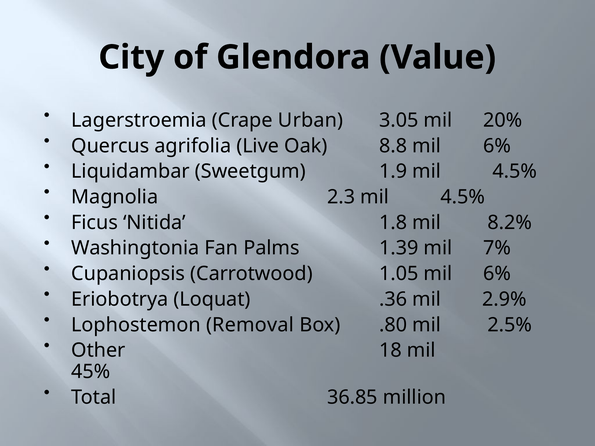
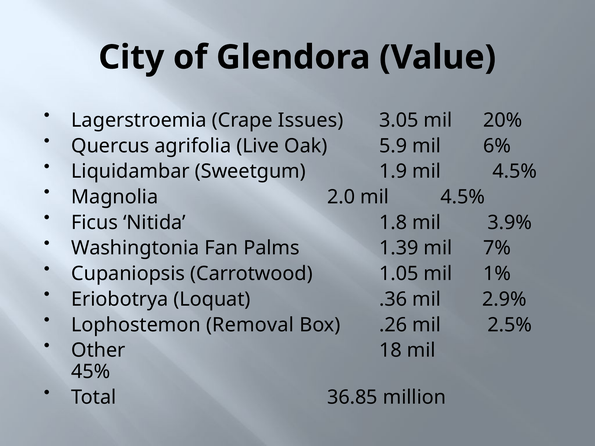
Urban: Urban -> Issues (311, 120)
8.8: 8.8 -> 5.9 (393, 146)
2.3: 2.3 -> 2.0 (341, 197)
8.2%: 8.2% -> 3.9% (510, 223)
1.05 mil 6%: 6% -> 1% (497, 274)
.80: .80 -> .26 (393, 325)
